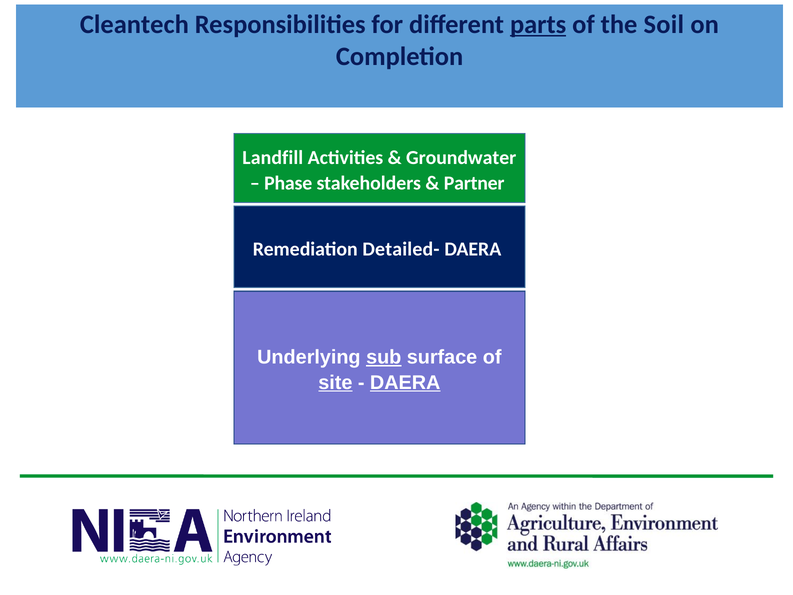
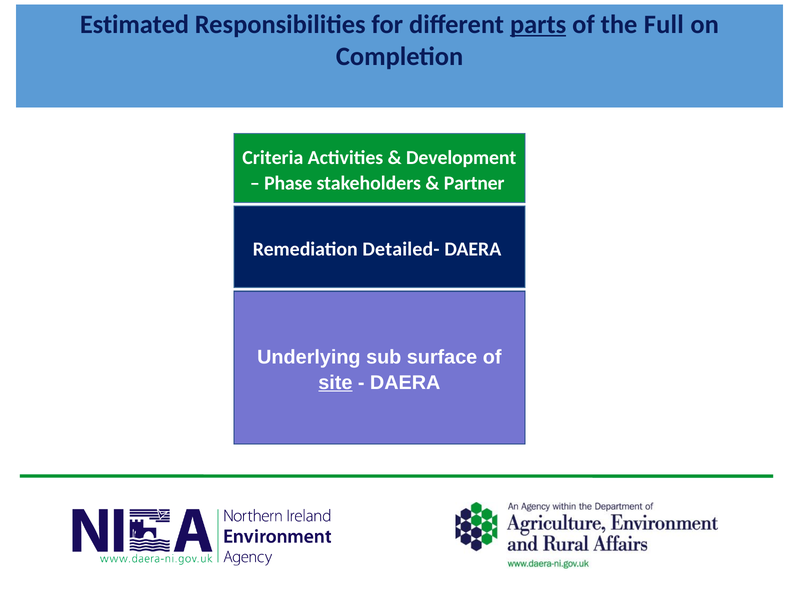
Cleantech: Cleantech -> Estimated (134, 24)
Soil: Soil -> Full (664, 24)
Landfill: Landfill -> Criteria (273, 157)
Groundwater: Groundwater -> Development (461, 157)
sub underline: present -> none (384, 357)
DAERA underline: present -> none (405, 382)
